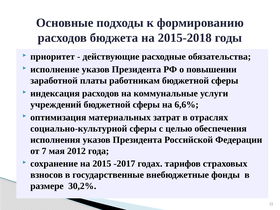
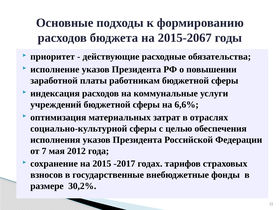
2015-2018: 2015-2018 -> 2015-2067 (185, 38)
